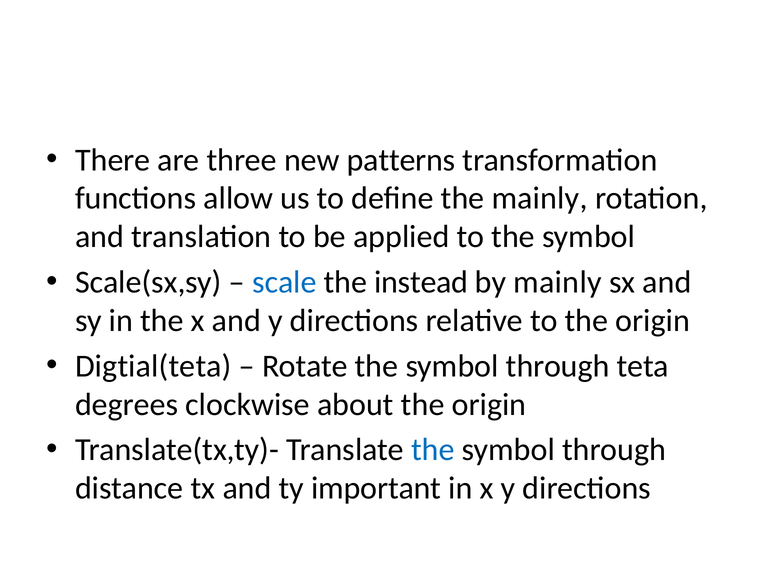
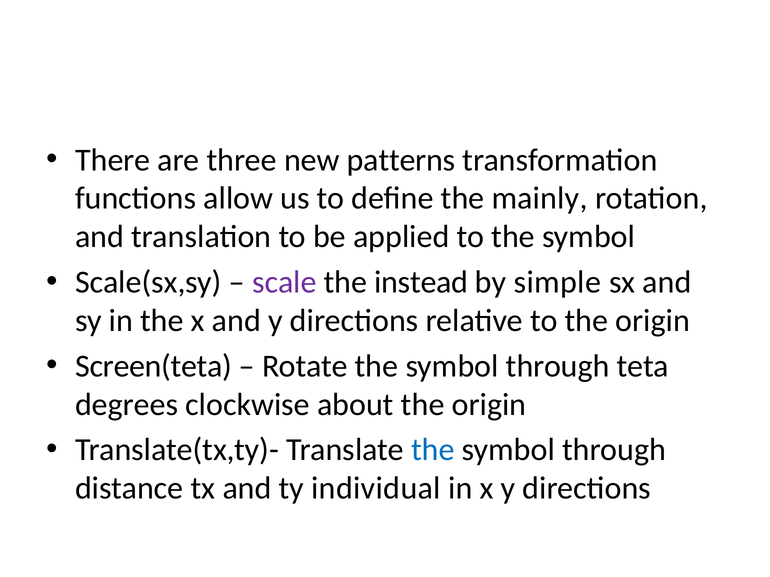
scale colour: blue -> purple (284, 282)
by mainly: mainly -> simple (557, 282)
Digtial(teta: Digtial(teta -> Screen(teta (154, 366)
important: important -> individual (376, 489)
